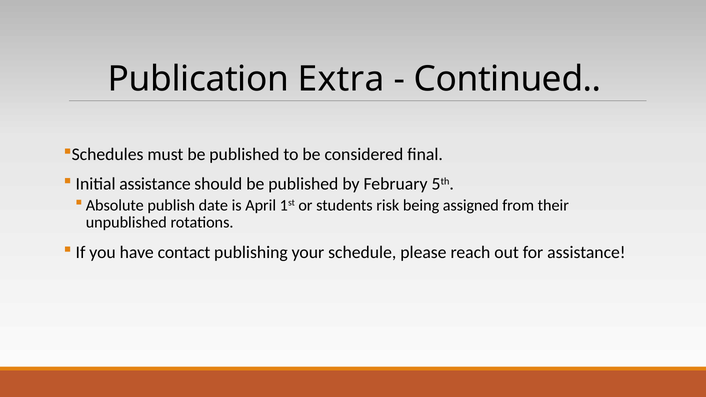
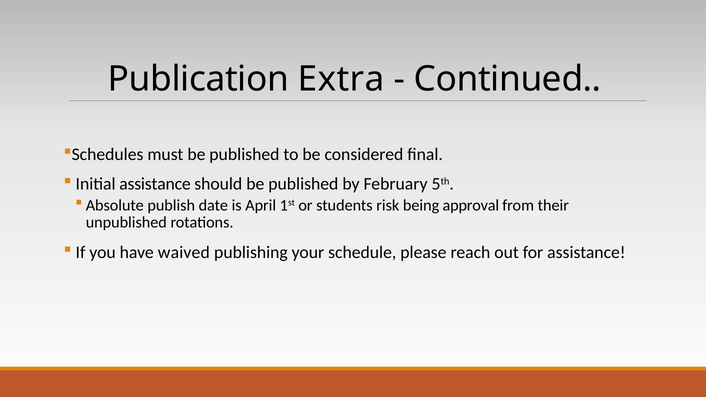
assigned: assigned -> approval (471, 205)
contact: contact -> waived (184, 253)
